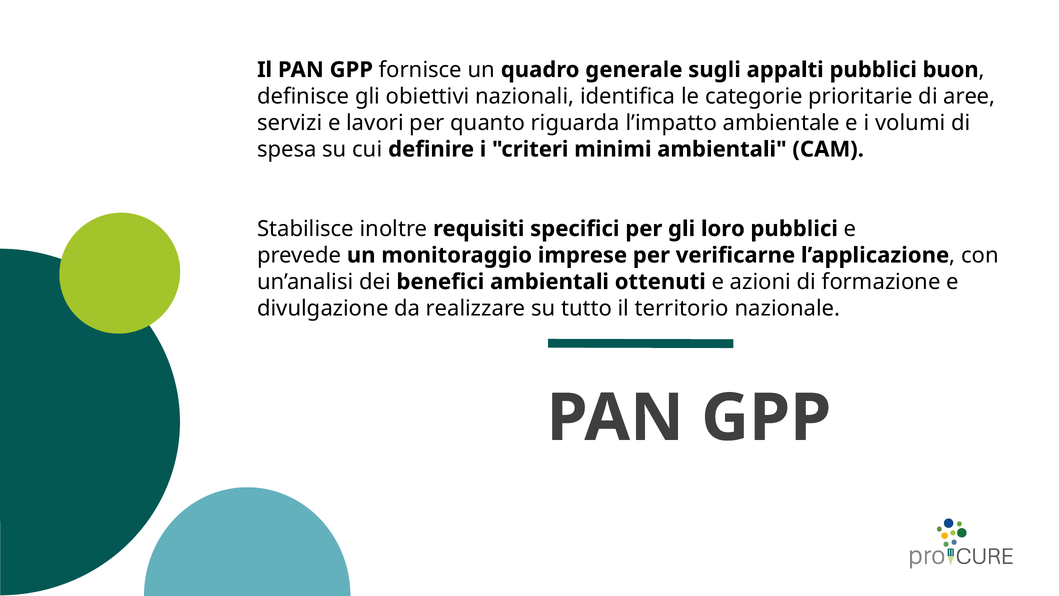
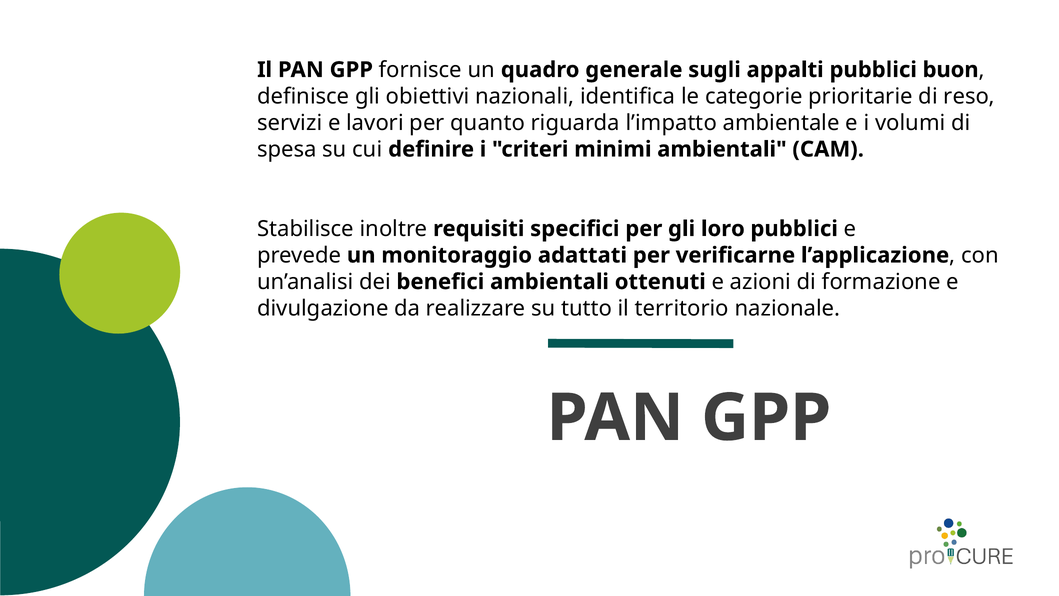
aree: aree -> reso (969, 96)
imprese: imprese -> adattati (582, 255)
